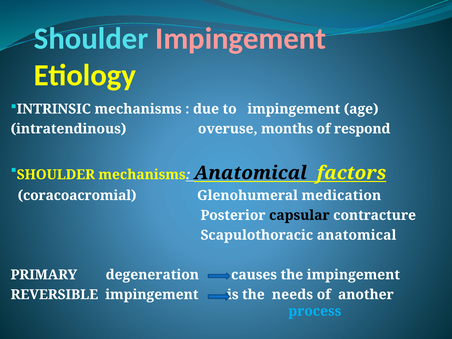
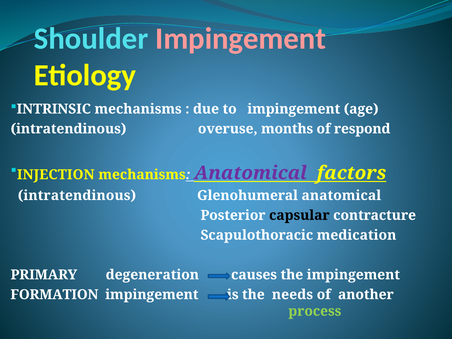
SHOULDER: SHOULDER -> INJECTION (56, 175)
Anatomical colour: black -> purple (251, 173)
coracoacromial: coracoacromial -> intratendinous (77, 195)
Glenohumeral medication: medication -> anatomical (341, 195)
Scapulothoracic anatomical: anatomical -> medication (357, 235)
REVERSIBLE: REVERSIBLE -> FORMATION (54, 295)
process colour: light blue -> light green (315, 311)
